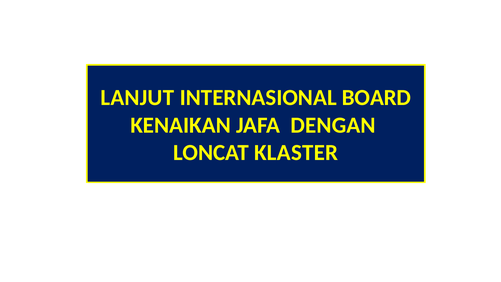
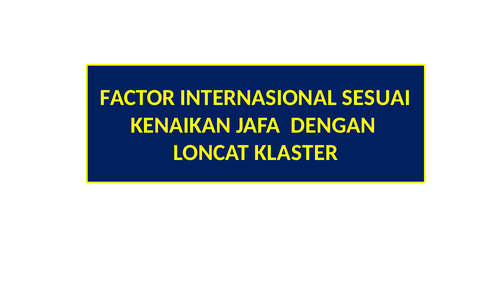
LANJUT: LANJUT -> FACTOR (138, 98)
BOARD: BOARD -> SESUAI (376, 98)
